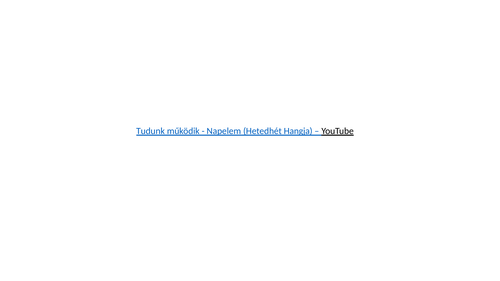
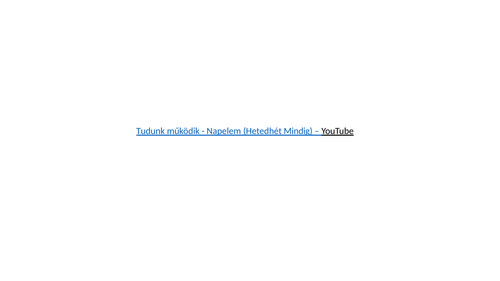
Hangja: Hangja -> Mindig (298, 131)
